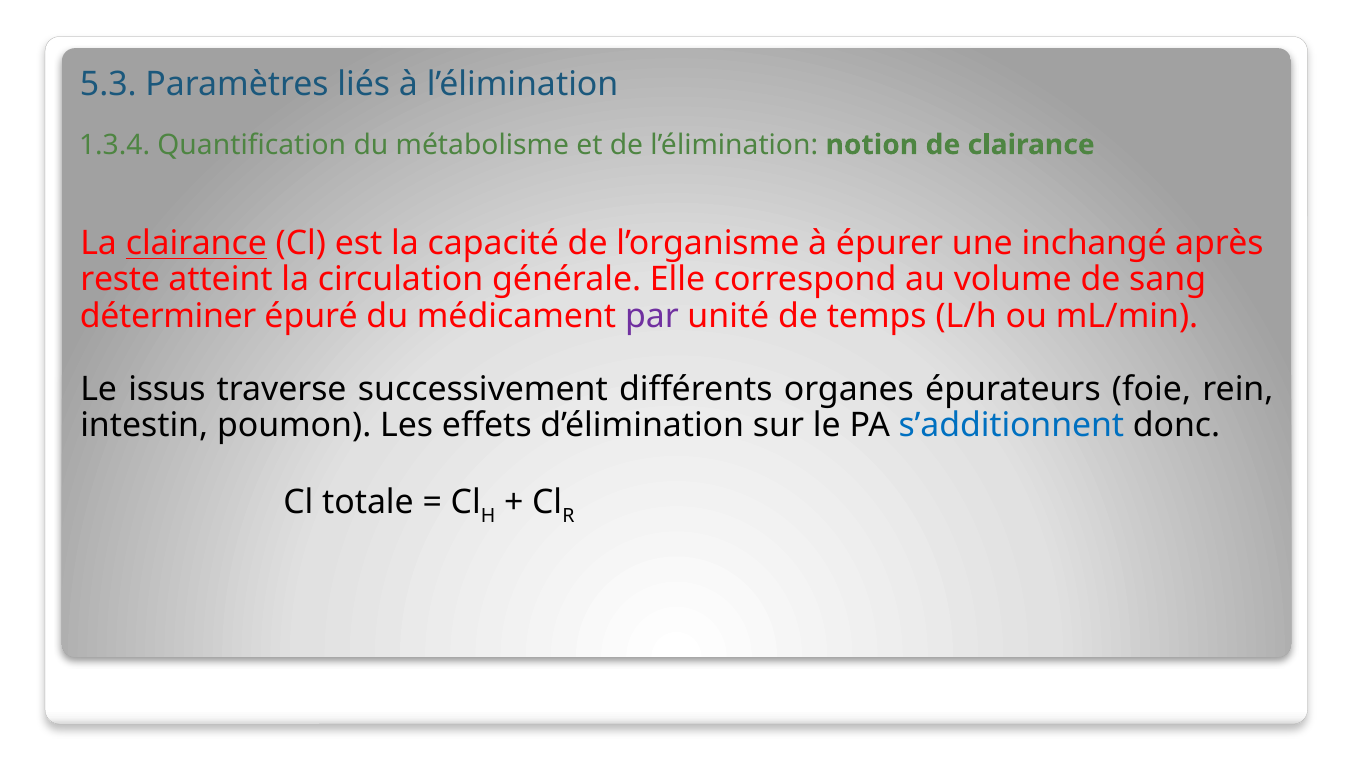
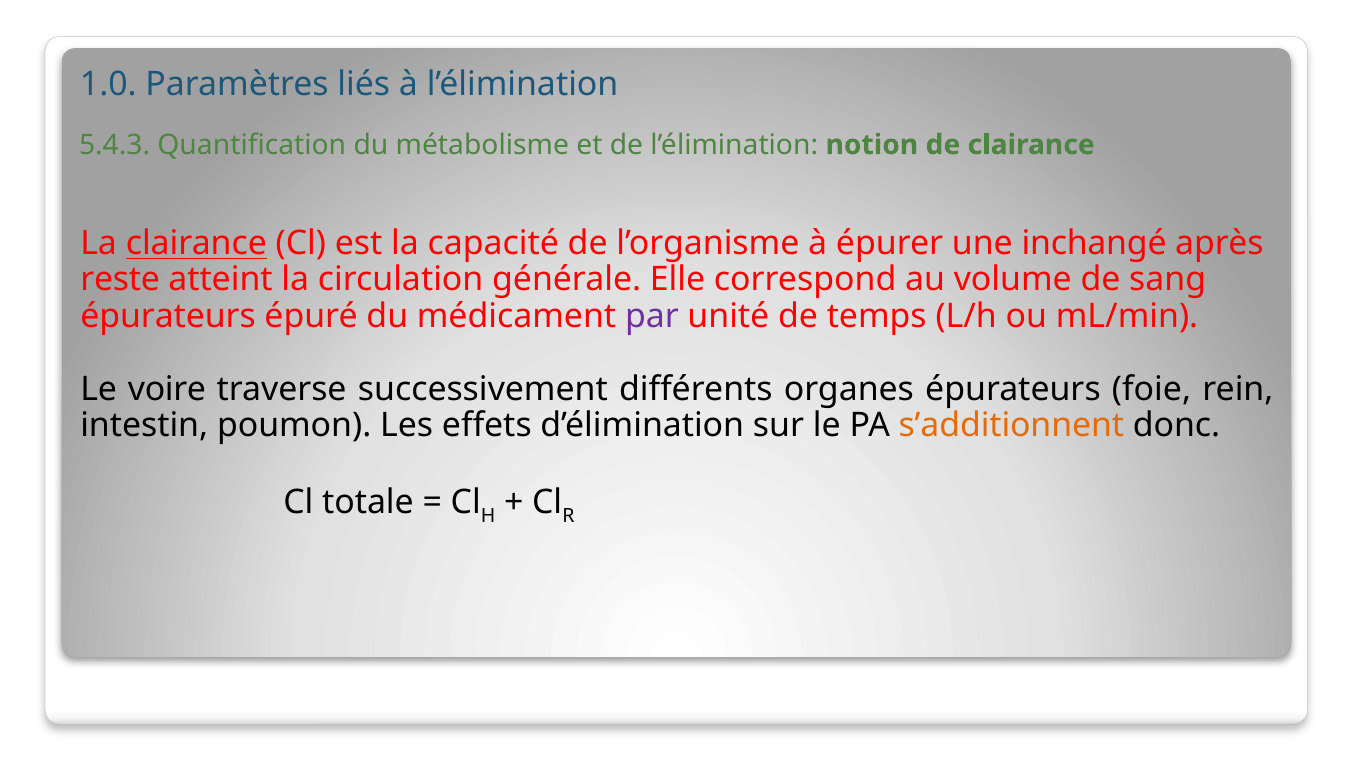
5.3: 5.3 -> 1.0 (108, 84)
1.3.4: 1.3.4 -> 5.4.3 (115, 145)
déterminer: déterminer -> épurateurs (168, 316)
issus: issus -> voire (167, 389)
s’additionnent colour: blue -> orange (1011, 426)
